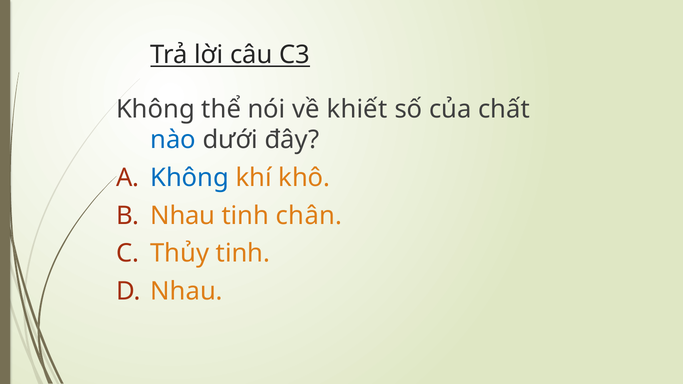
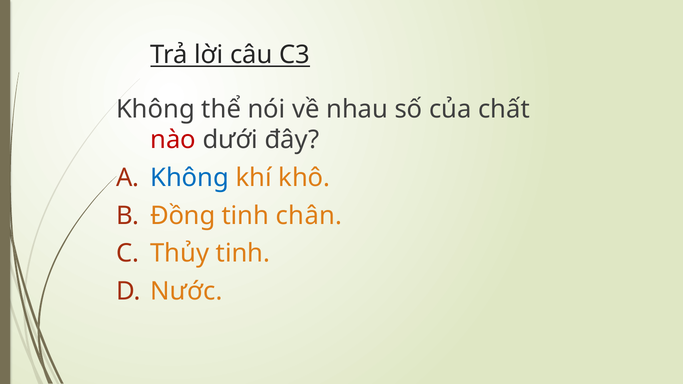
khiết: khiết -> nhau (357, 109)
nào colour: blue -> red (173, 140)
Nhau: Nhau -> Đồng (183, 216)
Nhau: Nhau -> Nước (186, 292)
